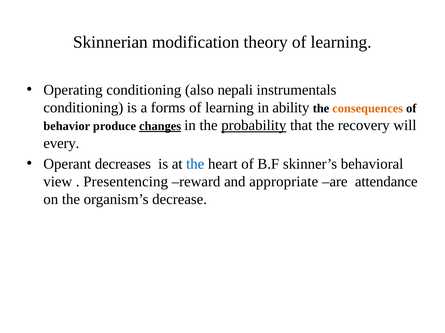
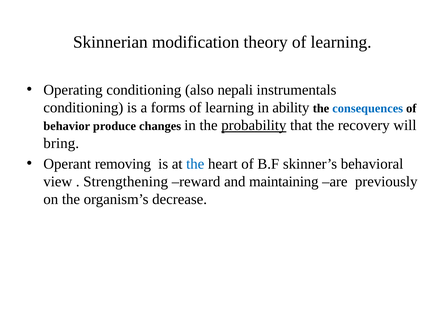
consequences colour: orange -> blue (368, 109)
changes underline: present -> none (160, 126)
every: every -> bring (61, 143)
decreases: decreases -> removing (123, 164)
Presentencing: Presentencing -> Strengthening (126, 182)
appropriate: appropriate -> maintaining (284, 182)
attendance: attendance -> previously (386, 182)
